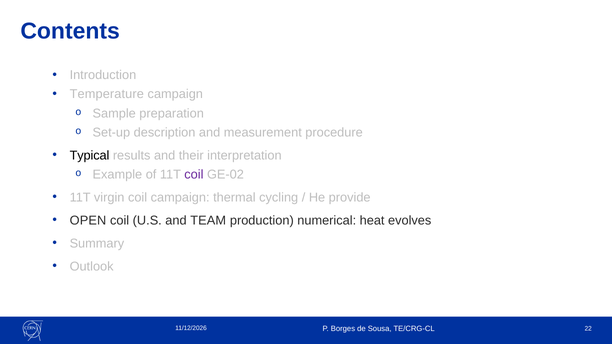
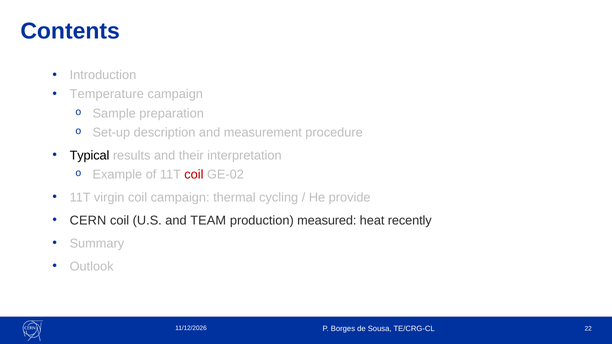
coil colour: purple -> red (194, 175)
OPEN: OPEN -> CERN (88, 221)
numerical: numerical -> measured (327, 221)
evolves: evolves -> recently (410, 221)
